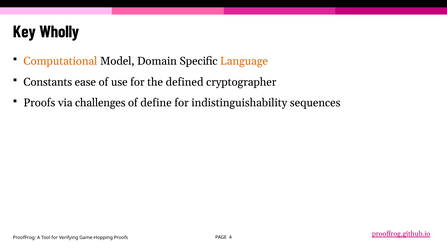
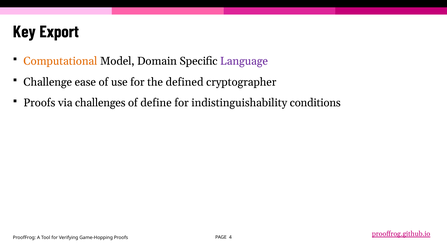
Wholly: Wholly -> Export (59, 32)
Language colour: orange -> purple (244, 61)
Constants: Constants -> Challenge (48, 82)
sequences: sequences -> conditions (315, 103)
